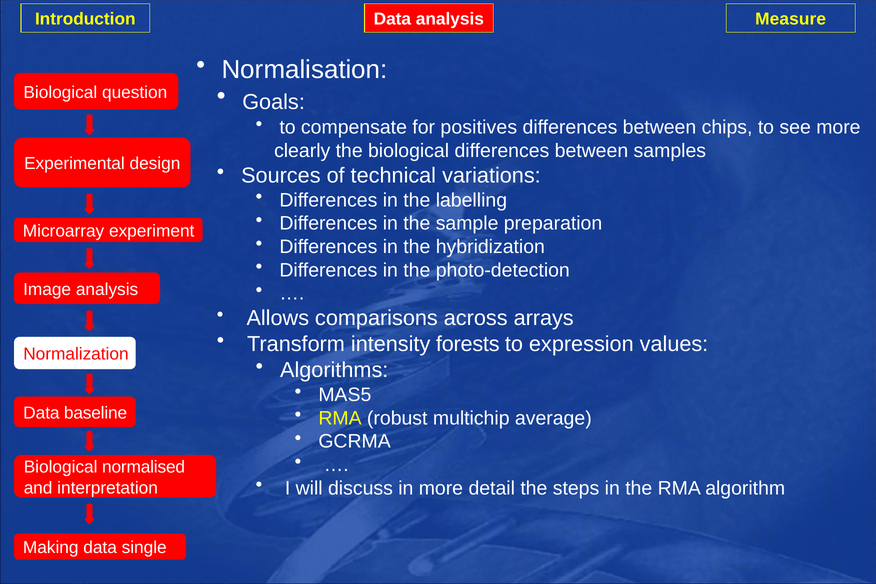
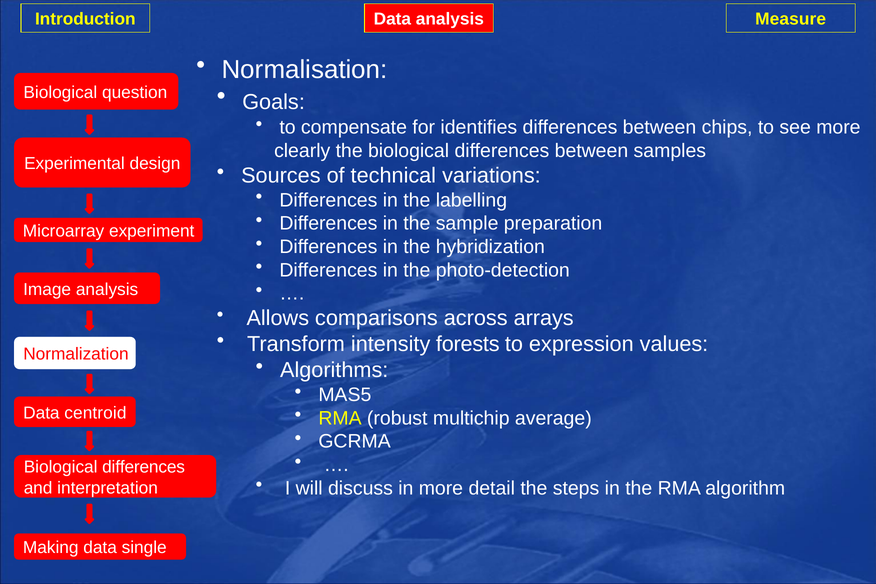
positives: positives -> identifies (479, 127)
baseline: baseline -> centroid (95, 413)
normalised: normalised -> differences (144, 467)
